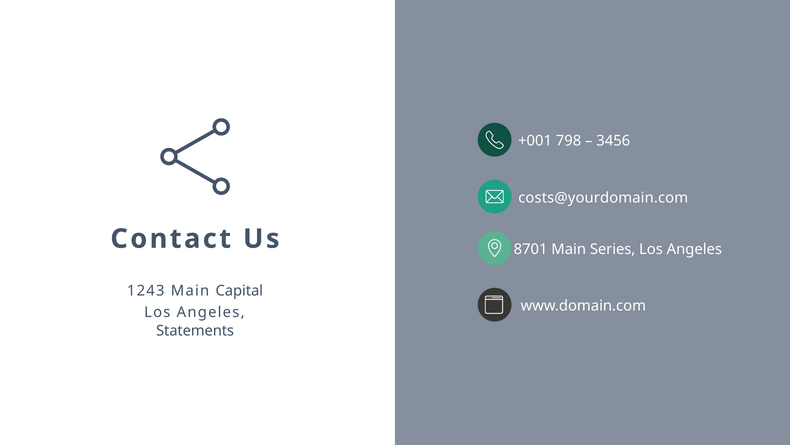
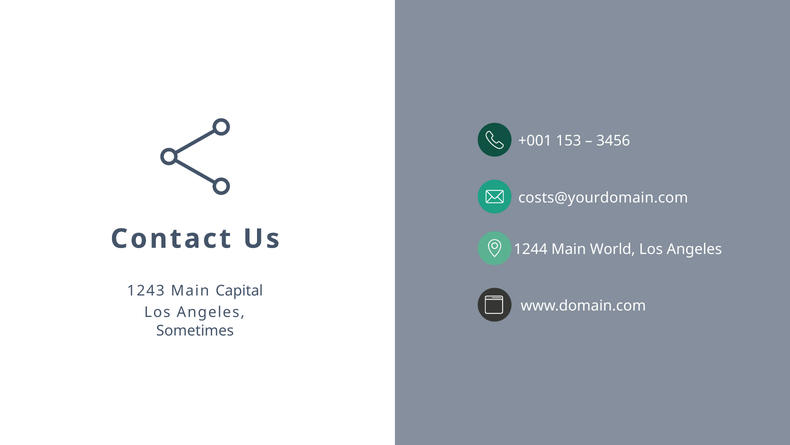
798: 798 -> 153 (569, 141)
8701: 8701 -> 1244 (531, 249)
Series: Series -> World (613, 249)
Statements: Statements -> Sometimes (195, 330)
